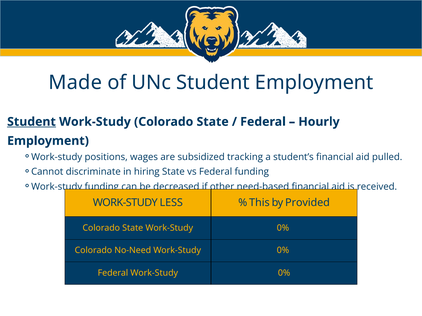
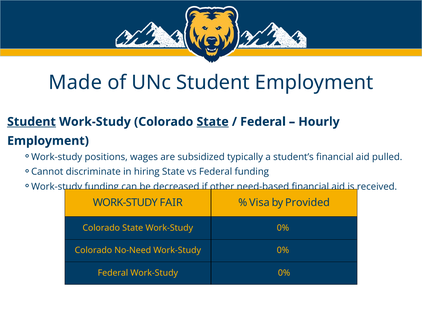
State underline: none -> present (213, 122)
tracking: tracking -> typically (245, 157)
LESS: LESS -> FAIR (171, 203)
This: This -> Visa (259, 203)
